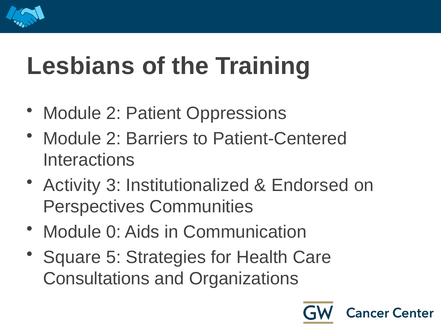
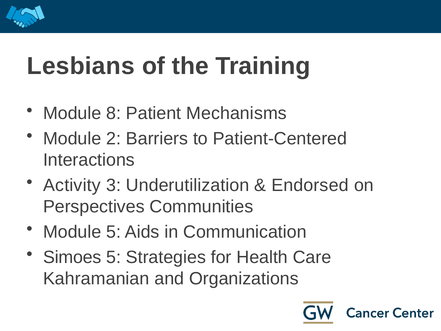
2: 2 -> 8 (114, 113)
Oppressions: Oppressions -> Mechanisms (236, 113)
Institutionalized: Institutionalized -> Underutilization (188, 185)
Module 0: 0 -> 5 (114, 232)
Square: Square -> Simoes (72, 257)
Consultations: Consultations -> Kahramanian (96, 278)
